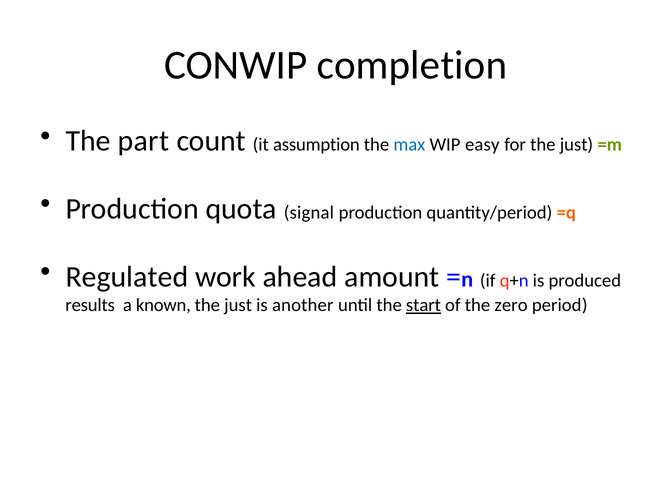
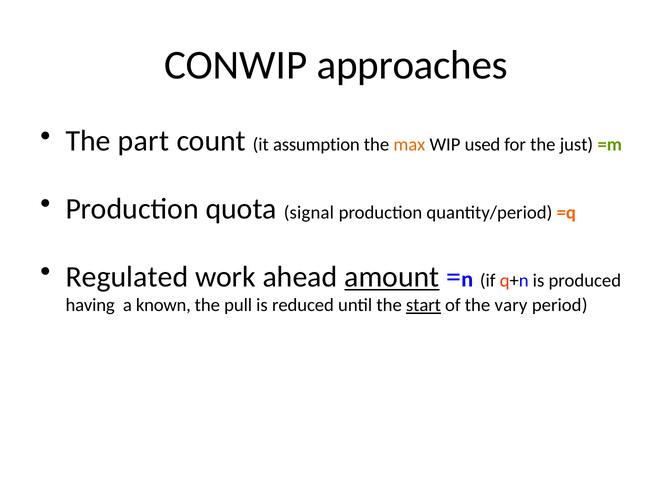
completion: completion -> approaches (412, 65)
max colour: blue -> orange (409, 145)
easy: easy -> used (482, 145)
amount underline: none -> present (392, 277)
results: results -> having (90, 305)
just: just -> pull (238, 305)
another: another -> reduced (303, 305)
zero: zero -> vary (511, 305)
